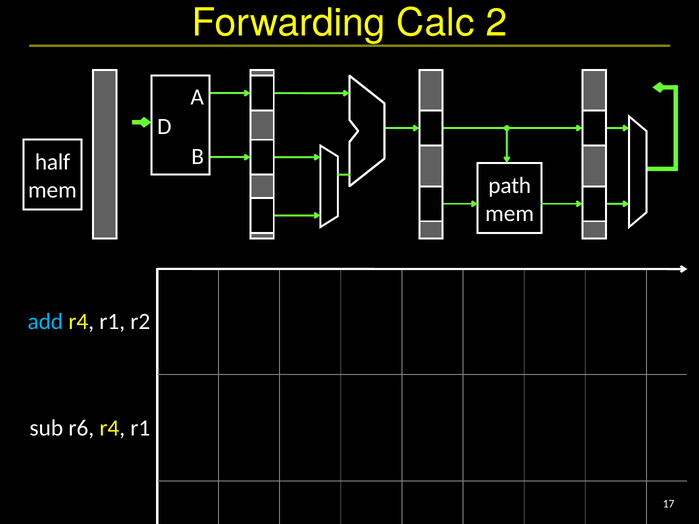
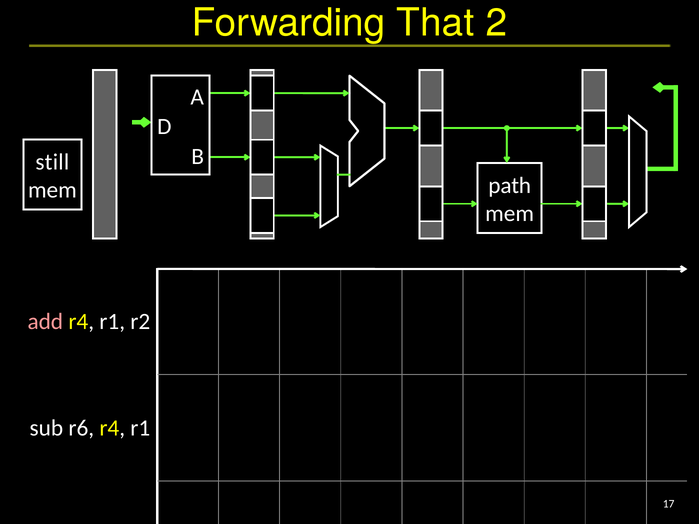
Calc: Calc -> That (435, 23)
half: half -> still (52, 162)
add colour: light blue -> pink (45, 321)
